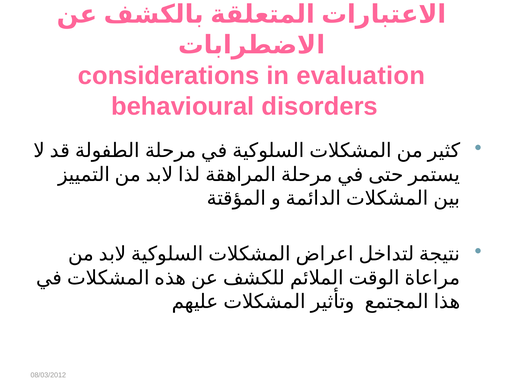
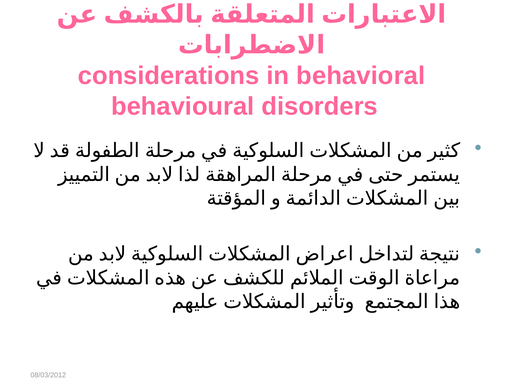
evaluation: evaluation -> behavioral (361, 76)
